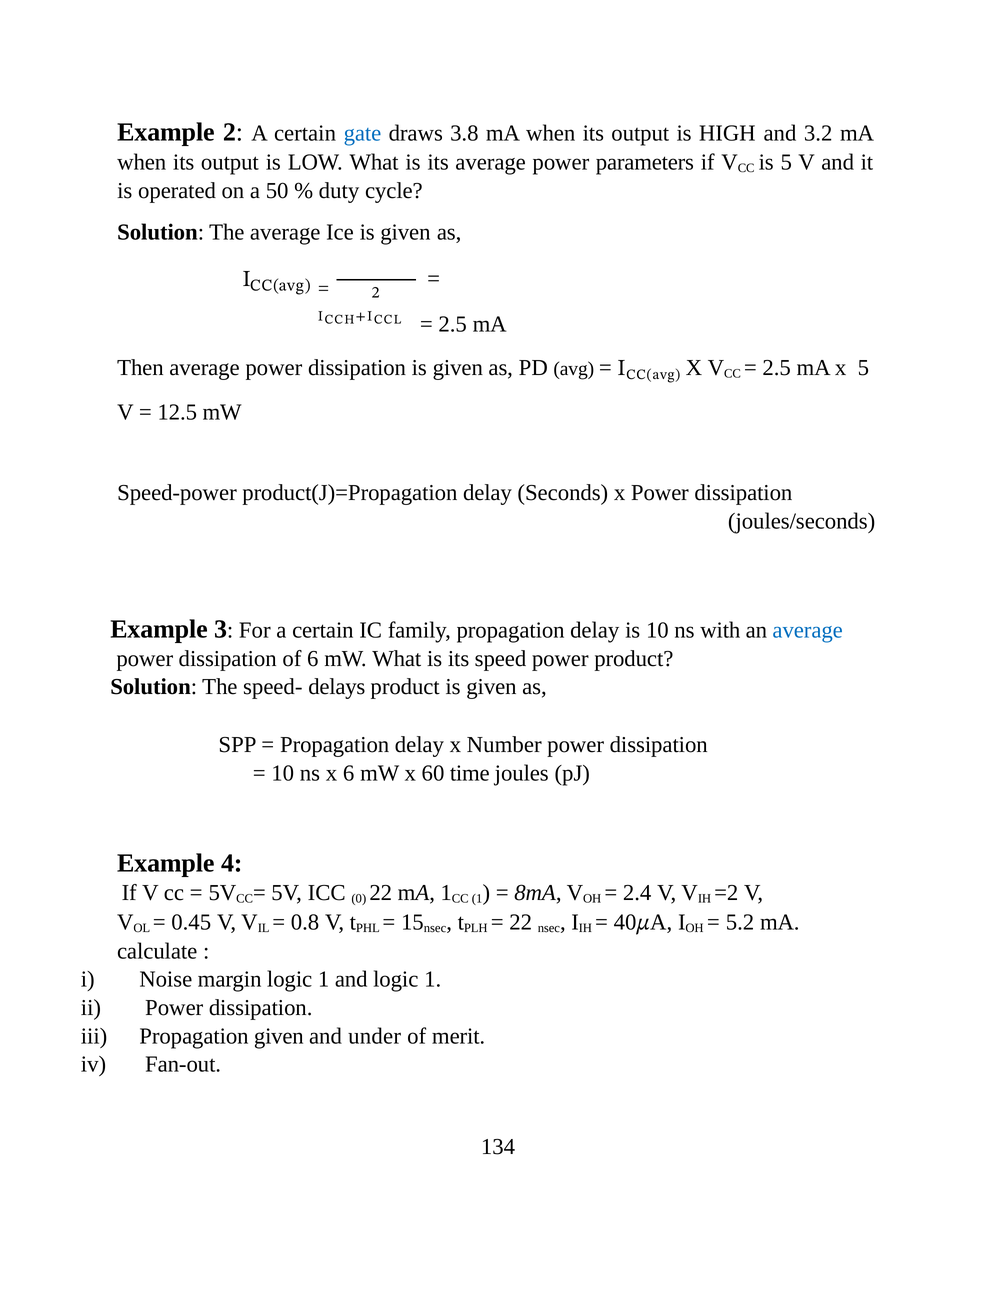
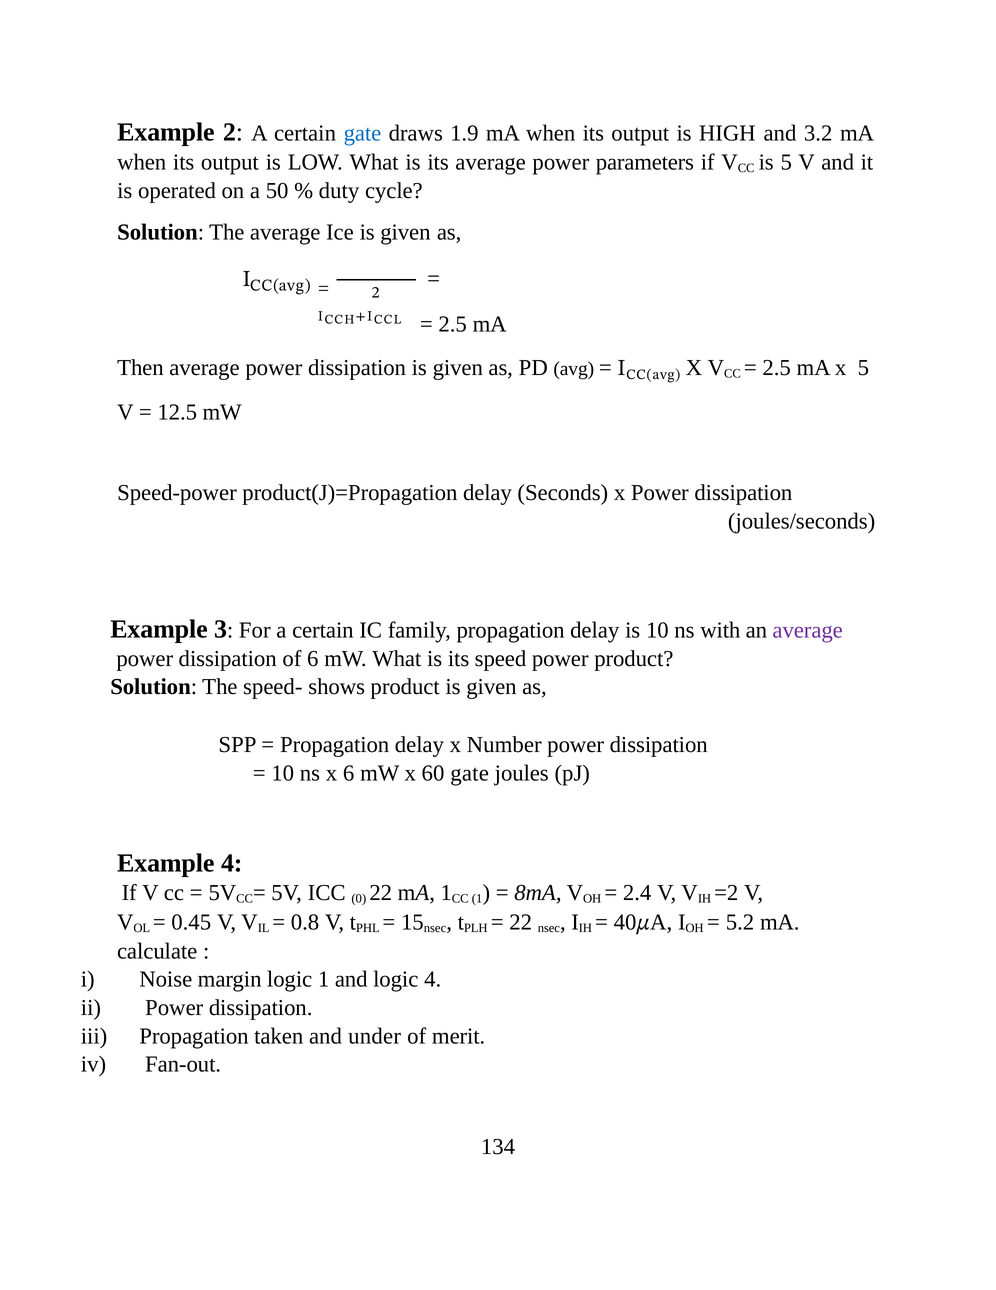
3.8: 3.8 -> 1.9 (464, 133)
average colour: blue -> purple (808, 630)
delays: delays -> shows (337, 686)
60 time: time -> gate (470, 773)
and logic 1: 1 -> 4 (433, 979)
Propagation given: given -> taken (279, 1035)
